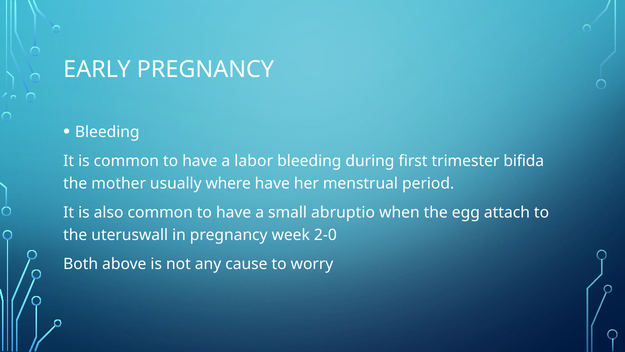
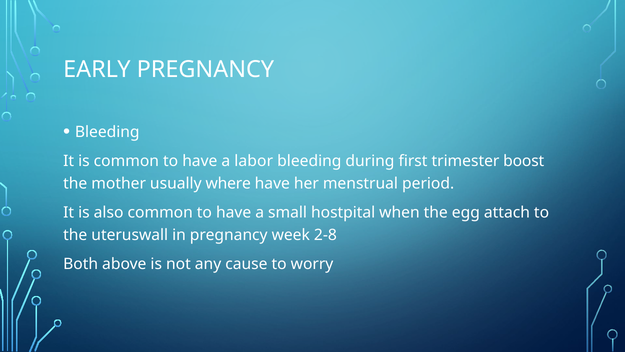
bifida: bifida -> boost (524, 161)
abruptio: abruptio -> hostpital (343, 212)
2-0: 2-0 -> 2-8 (325, 235)
